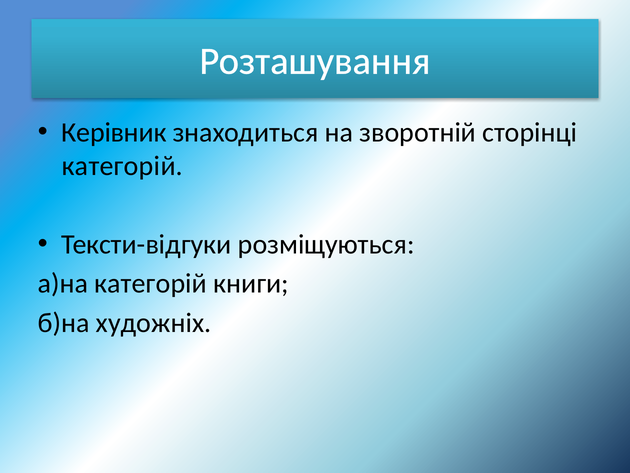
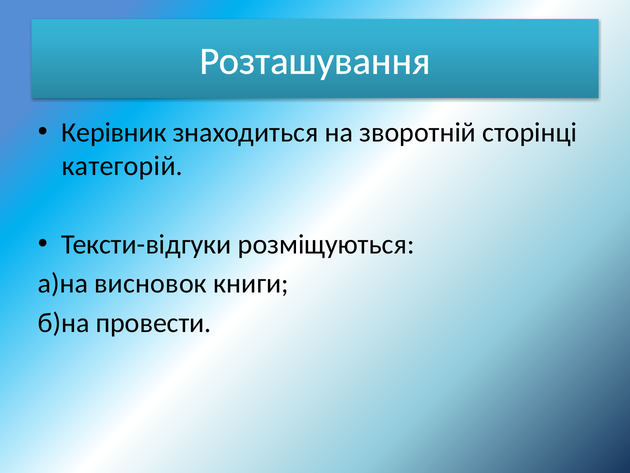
а)на категорій: категорій -> висновок (151, 283)
художніх: художніх -> провести (154, 323)
